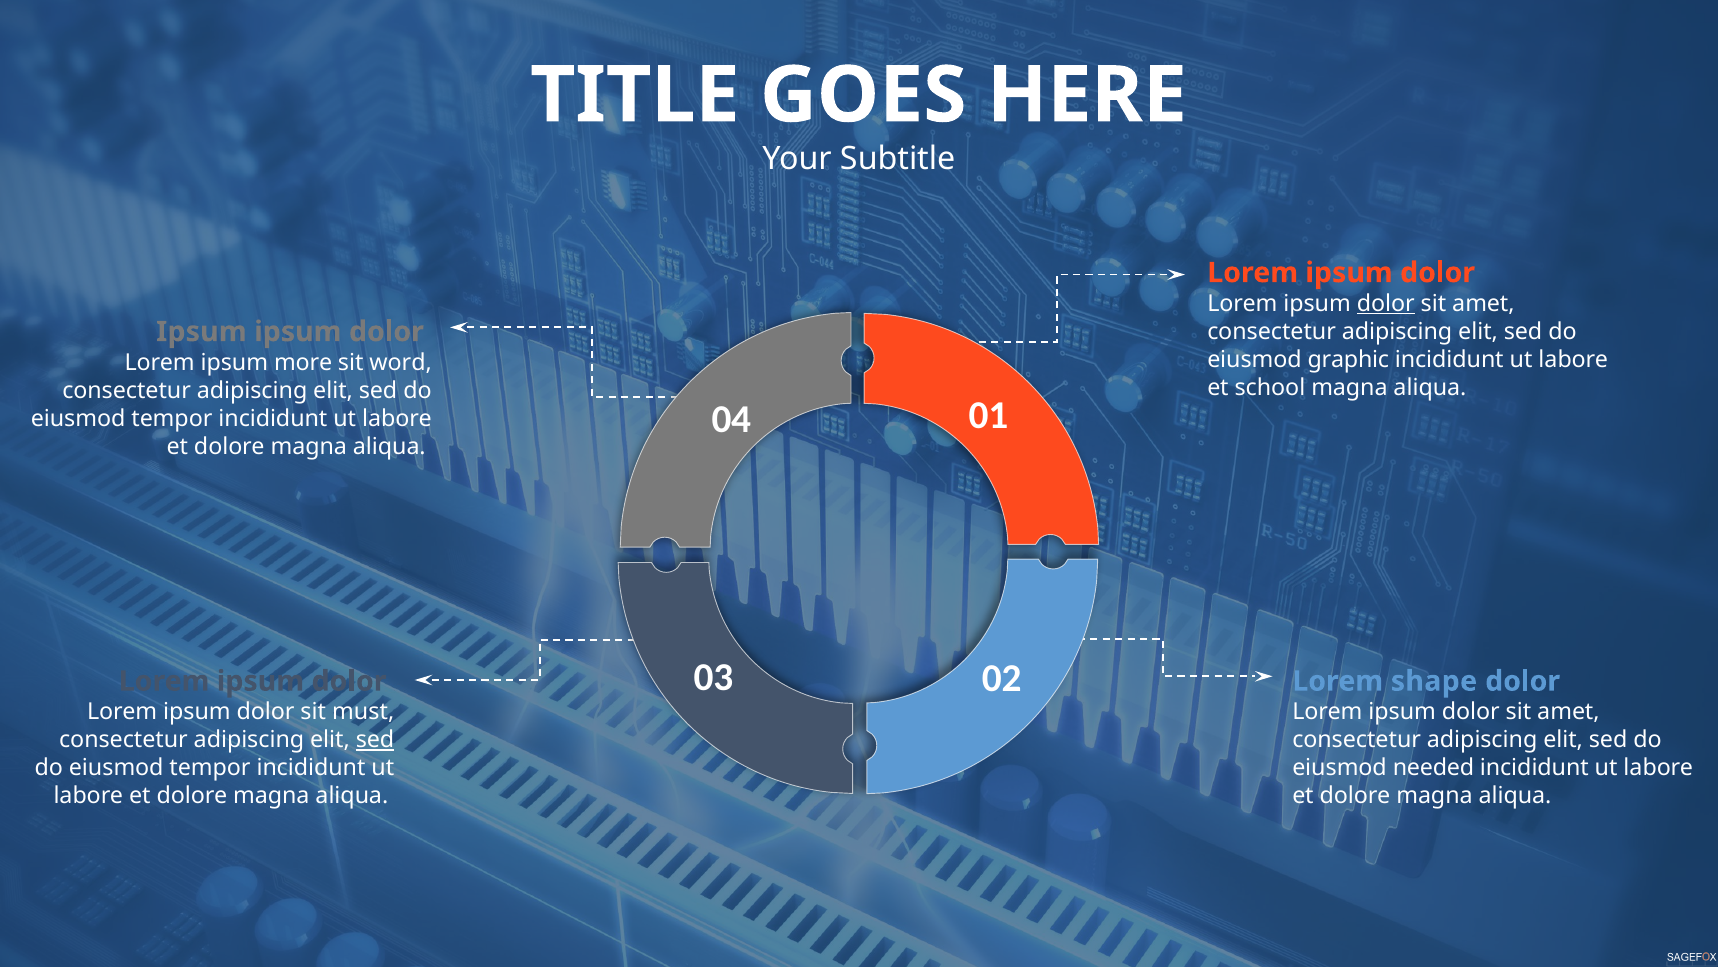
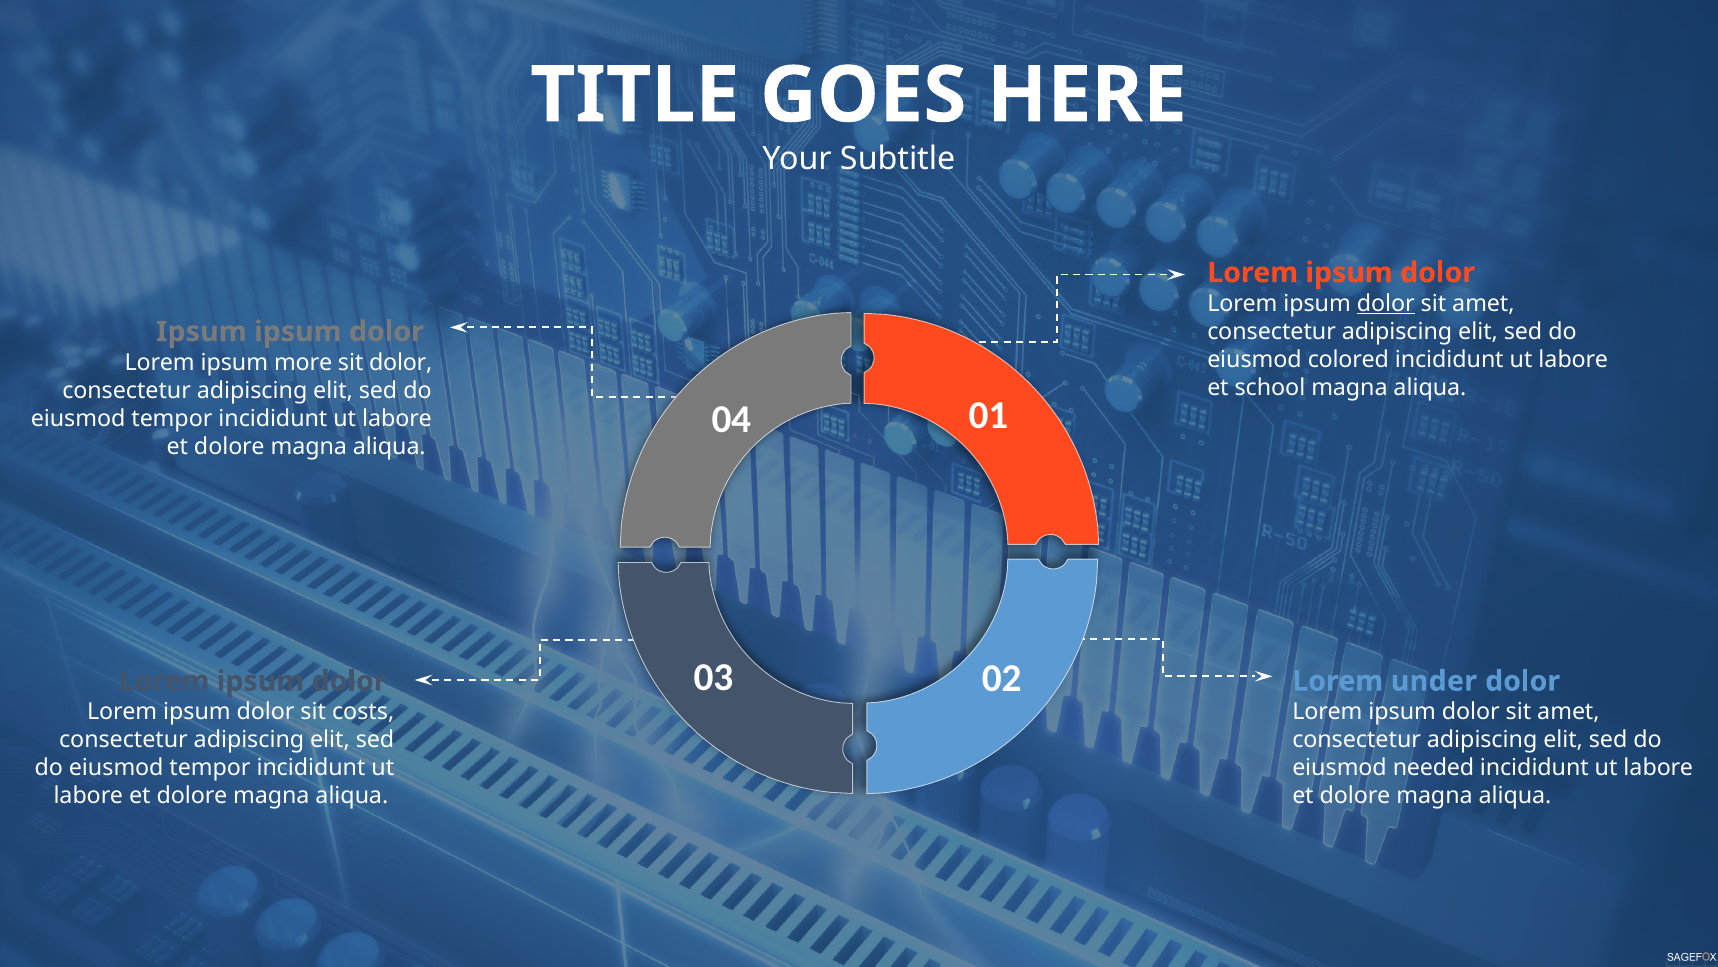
graphic: graphic -> colored (1348, 359)
sit word: word -> dolor (401, 362)
shape: shape -> under (1434, 681)
must: must -> costs (363, 712)
sed underline: present -> none (375, 740)
